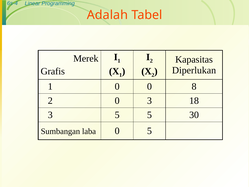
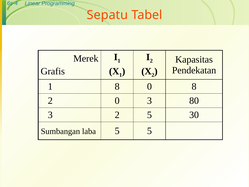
Adalah: Adalah -> Sepatu (107, 15)
Diperlukan: Diperlukan -> Pendekatan (194, 70)
1 0: 0 -> 8 (117, 86)
18: 18 -> 80 (194, 101)
3 5: 5 -> 2 (117, 115)
laba 0: 0 -> 5 (117, 131)
